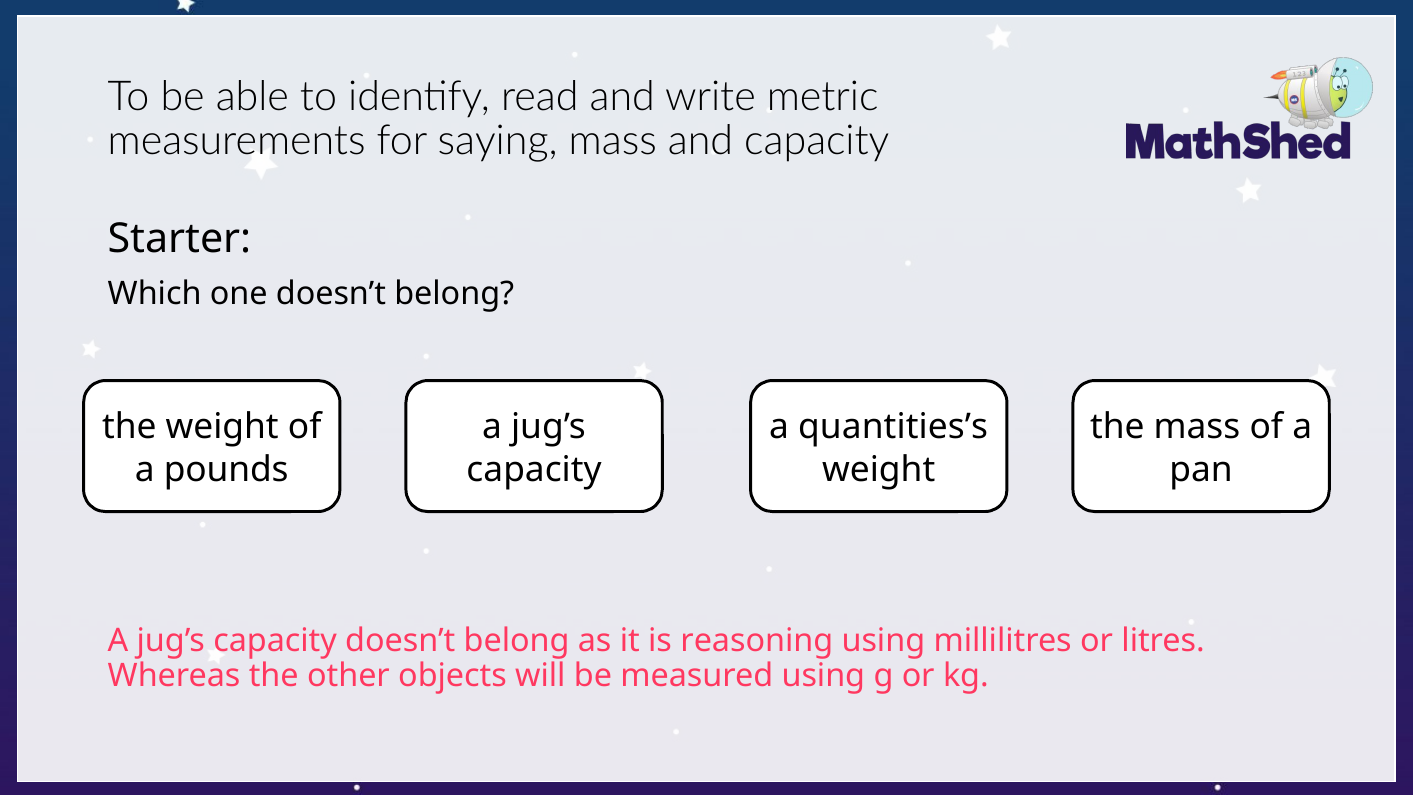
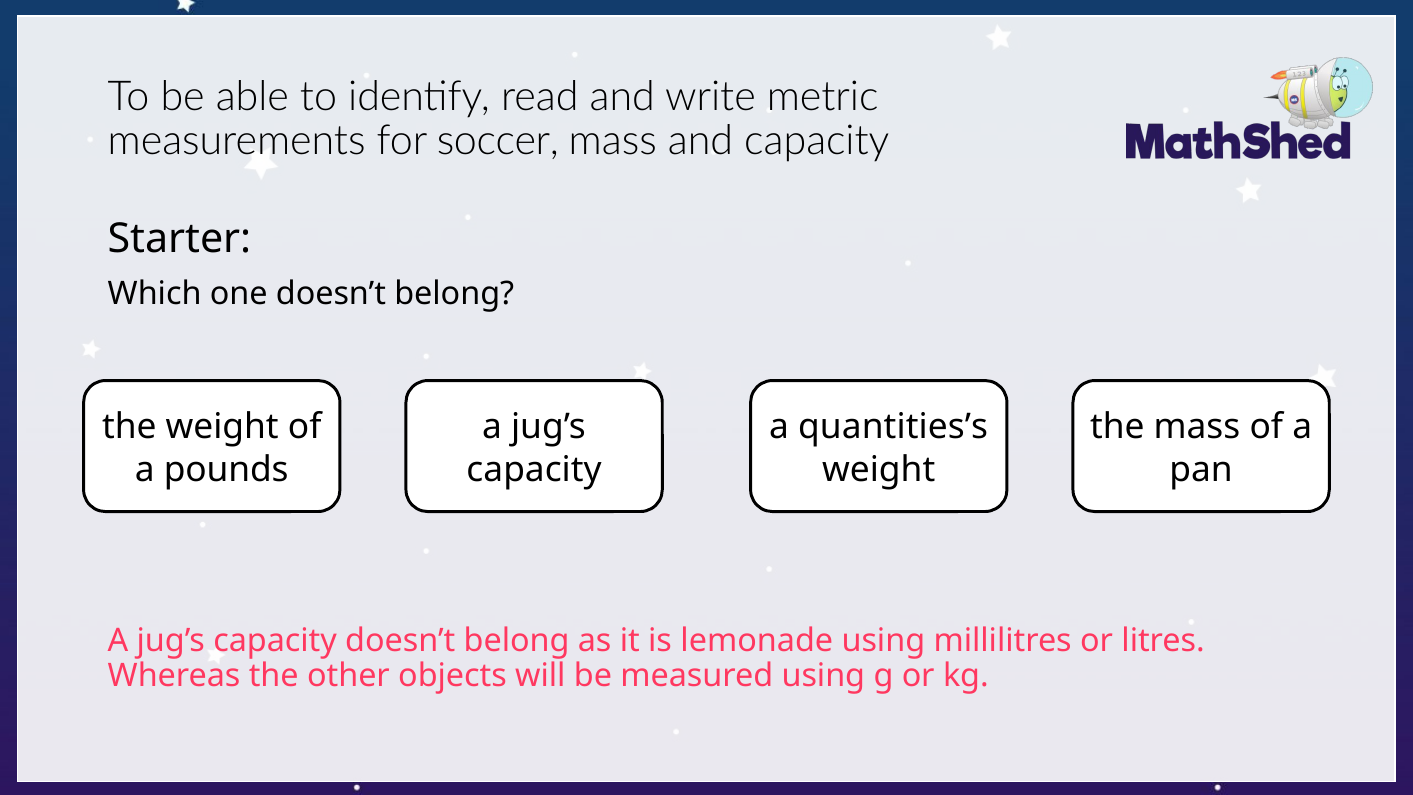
saying: saying -> soccer (498, 141)
reasoning: reasoning -> lemonade (757, 641)
